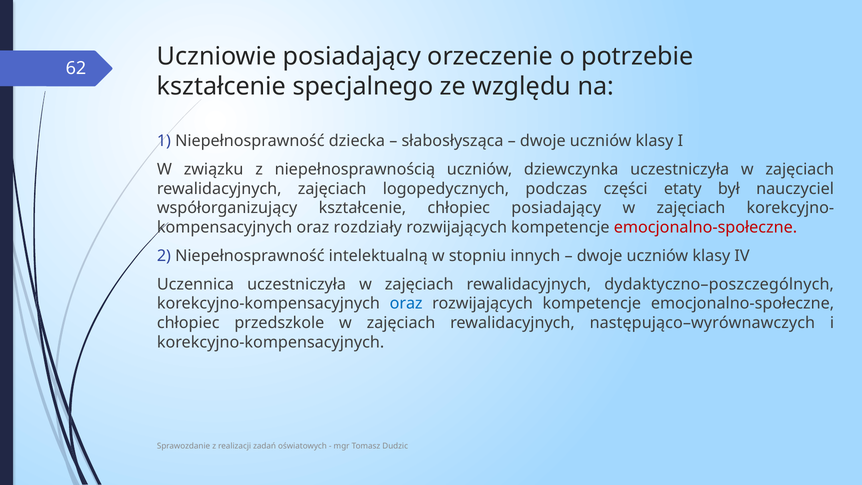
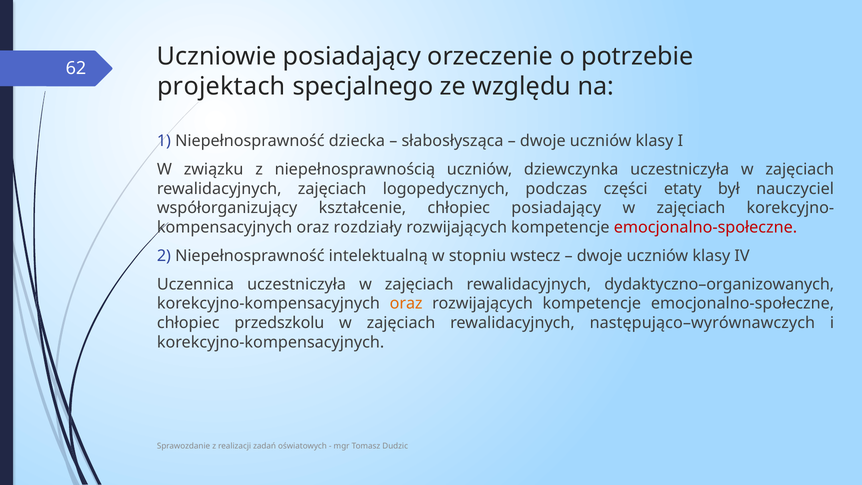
kształcenie: kształcenie -> projektach (221, 86)
innych: innych -> wstecz (535, 256)
dydaktyczno–poszczególnych: dydaktyczno–poszczególnych -> dydaktyczno–organizowanych (719, 284)
oraz colour: blue -> orange (406, 304)
przedszkole: przedszkole -> przedszkolu (279, 323)
